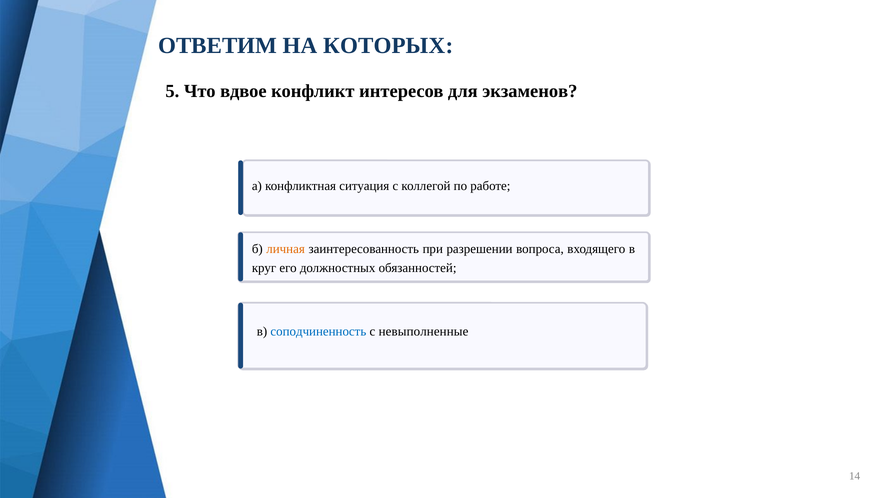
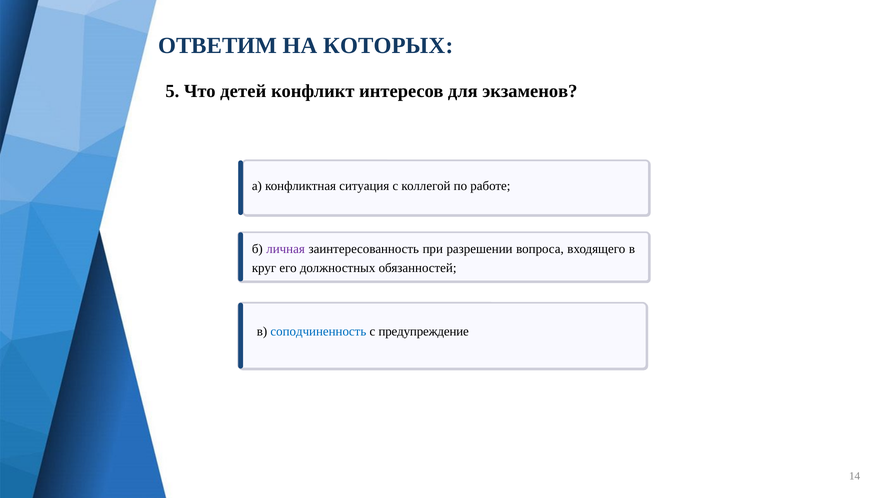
вдвое: вдвое -> детей (243, 91)
личная colour: orange -> purple (286, 249)
невыполненные: невыполненные -> предупреждение (424, 332)
